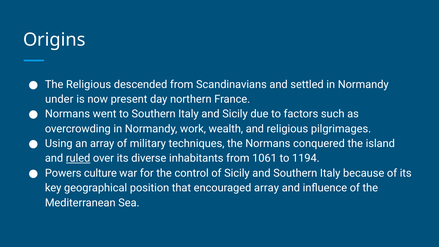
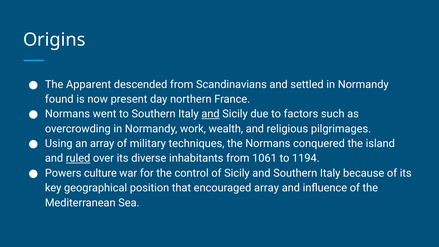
The Religious: Religious -> Apparent (89, 84)
under: under -> found (59, 99)
and underline: none -> present (210, 114)
